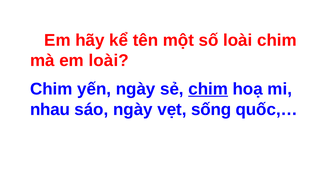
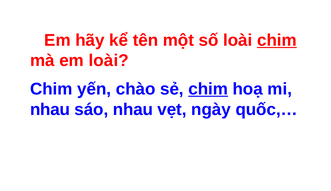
chim underline: none -> present (277, 40)
yến ngày: ngày -> chào (136, 89)
sáo ngày: ngày -> nhau (133, 109)
sống: sống -> ngày (211, 109)
